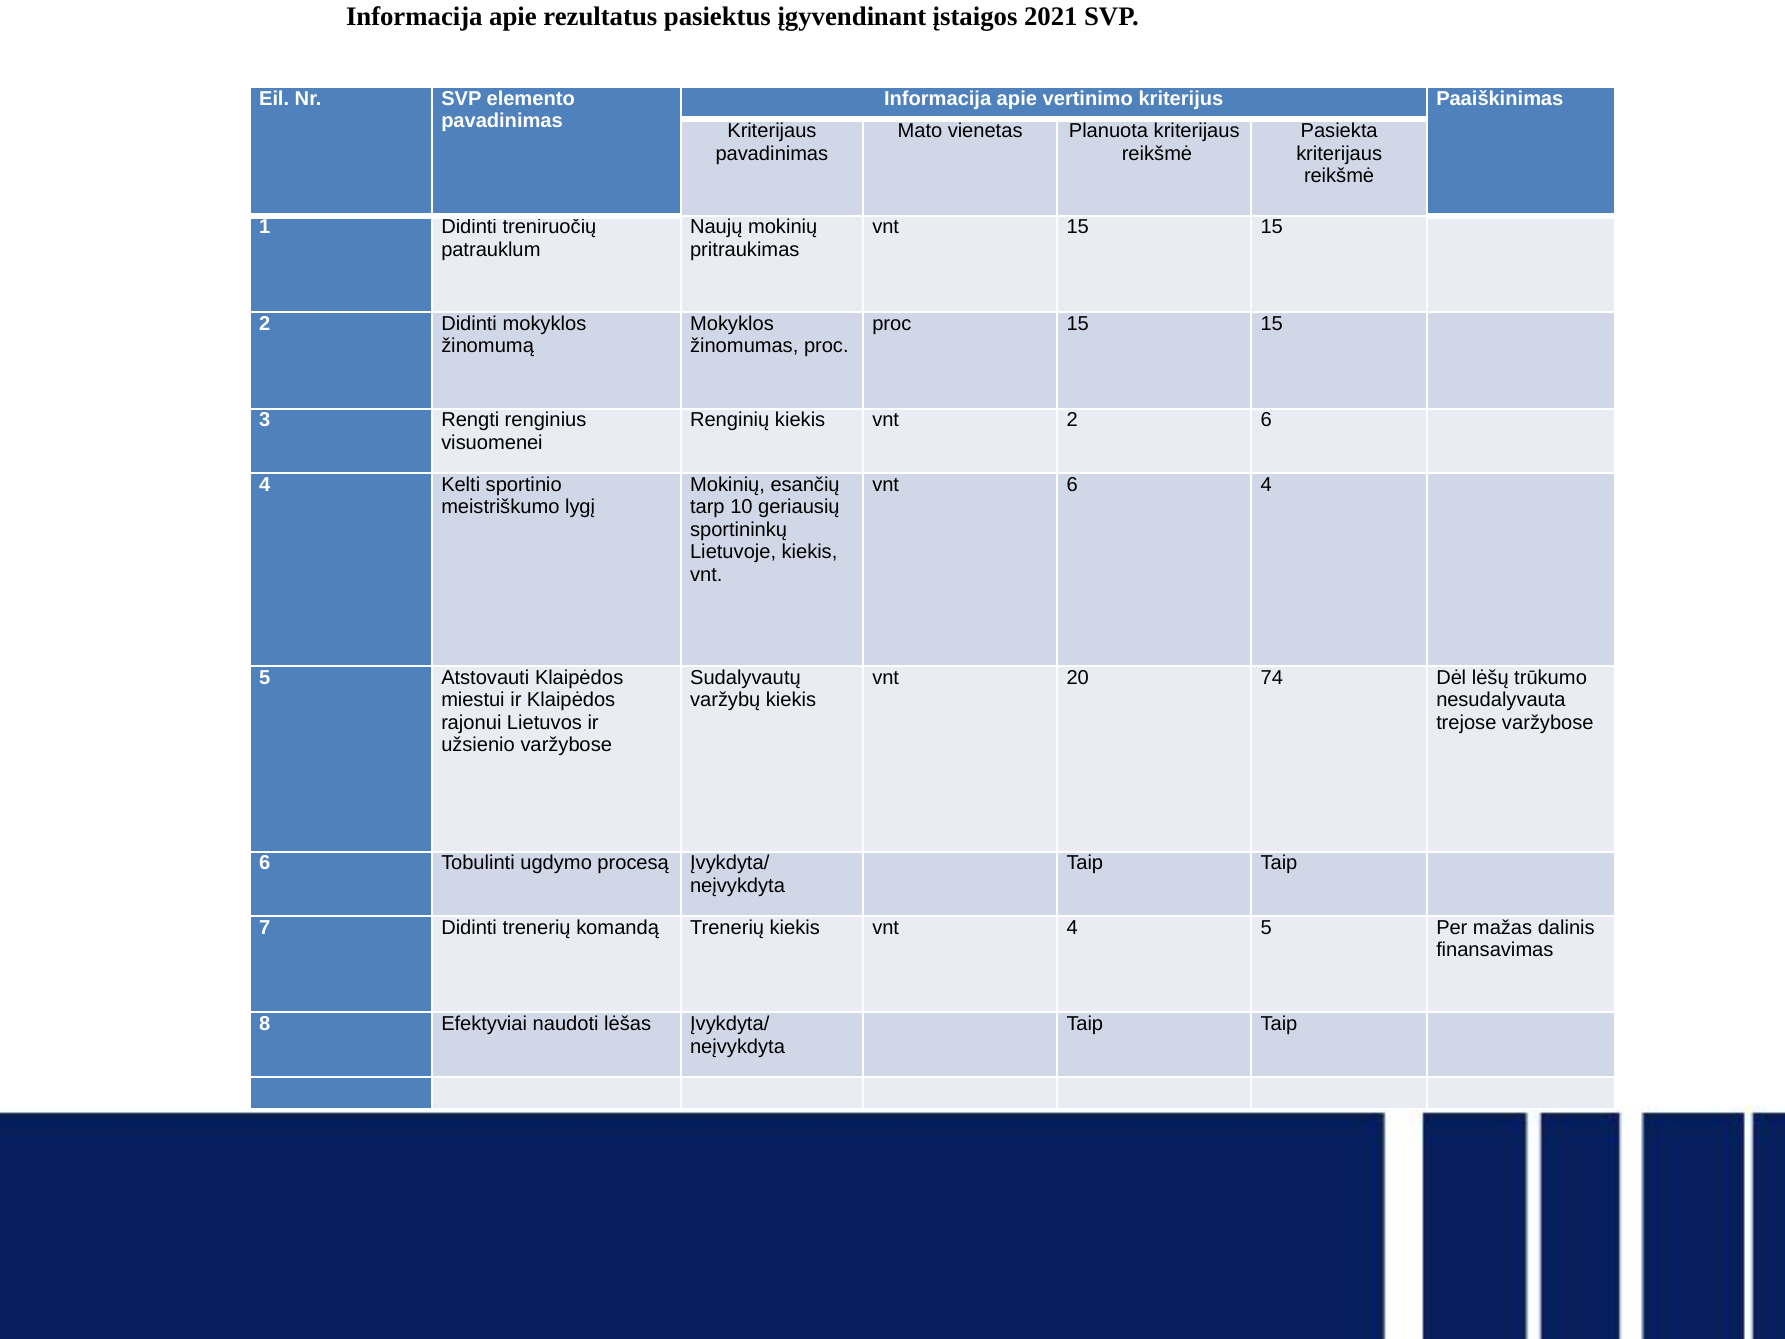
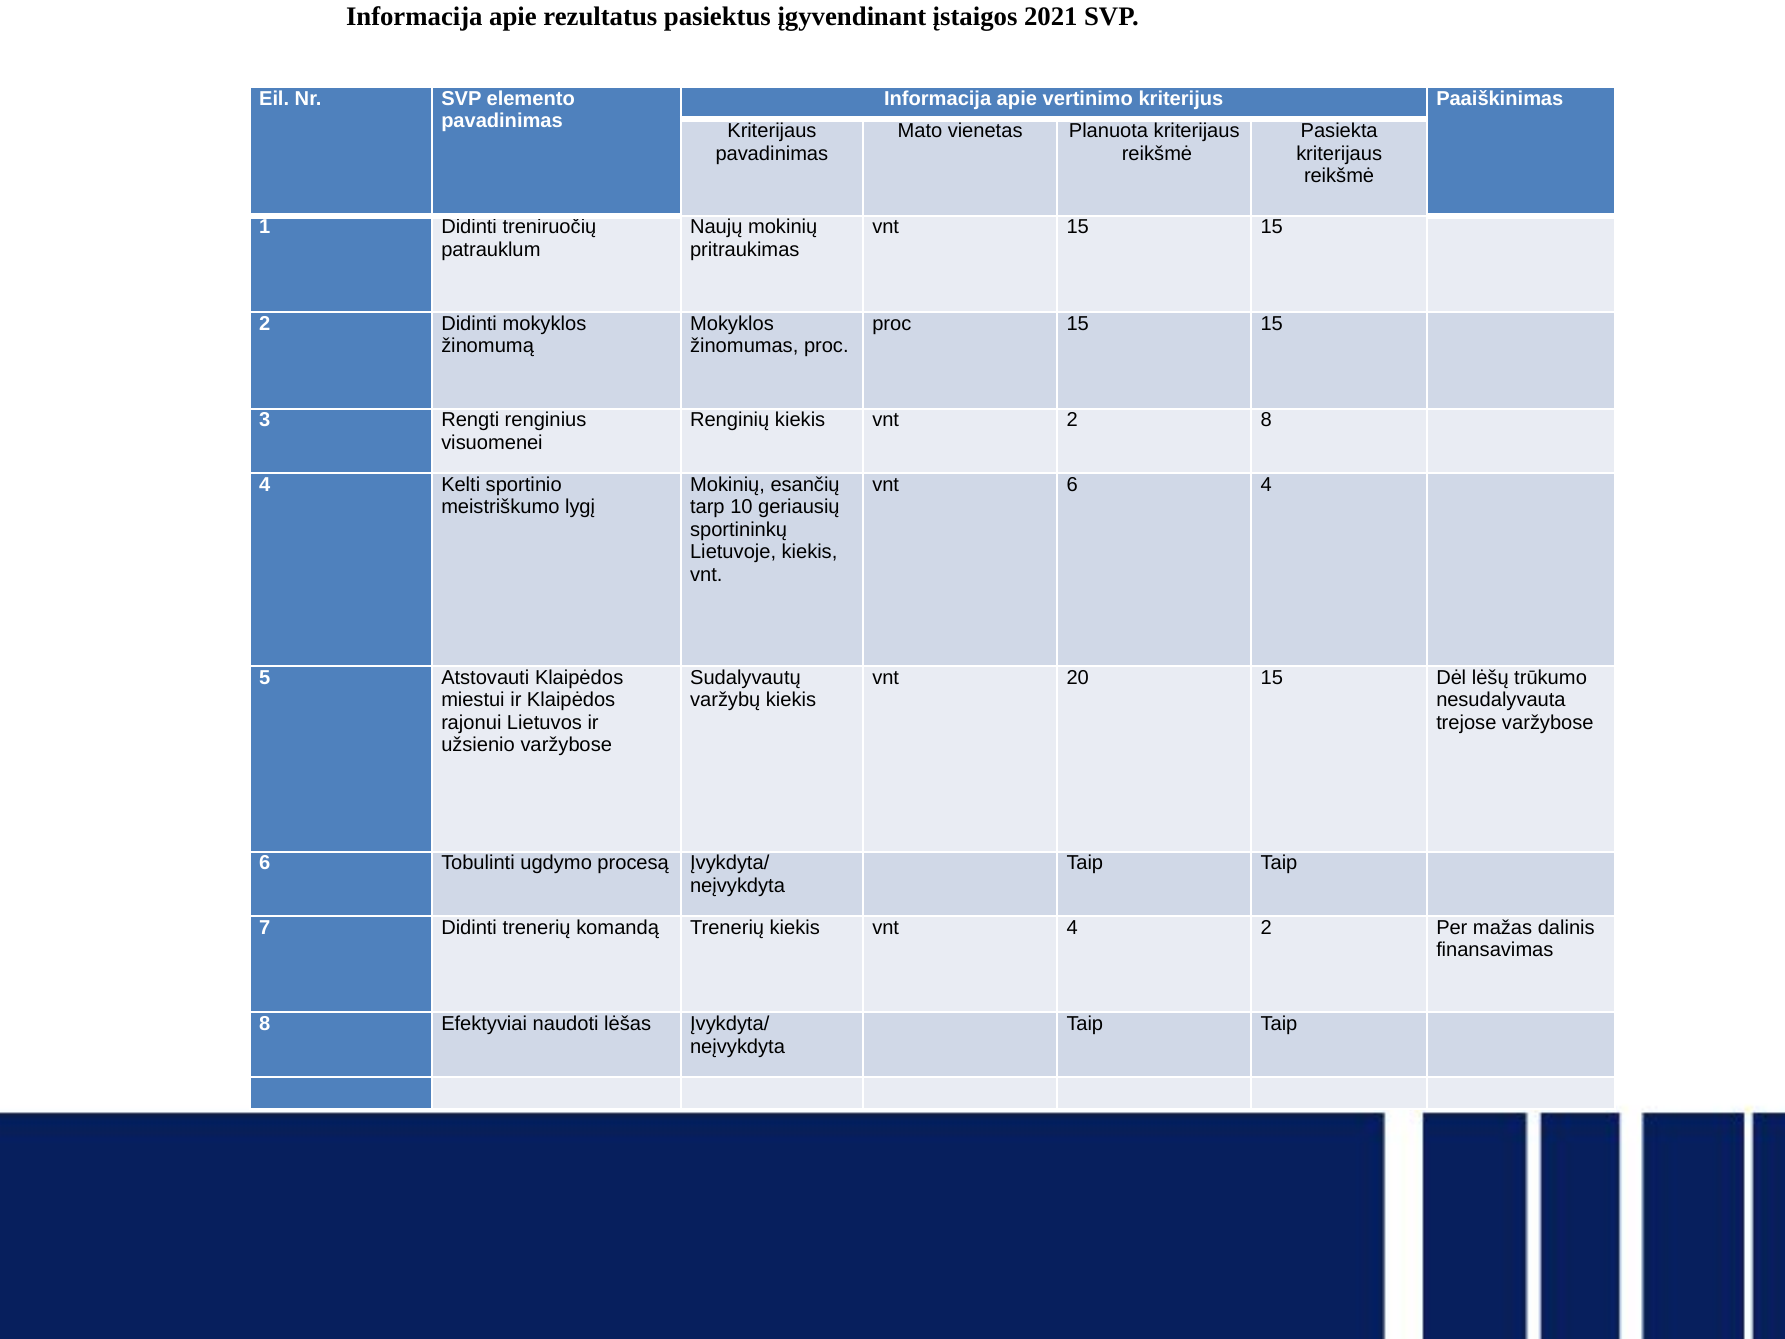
2 6: 6 -> 8 (1266, 420)
20 74: 74 -> 15 (1272, 678)
vnt 4 5: 5 -> 2 (1266, 928)
